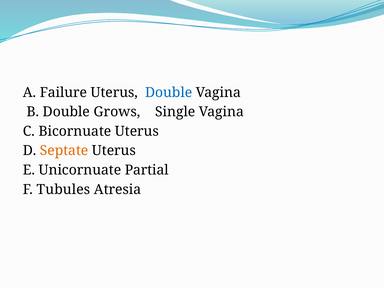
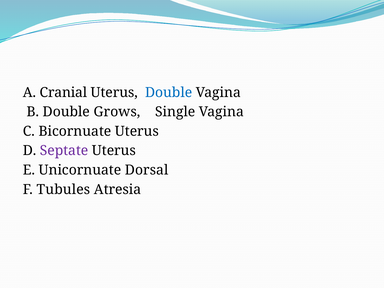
Failure: Failure -> Cranial (63, 92)
Septate colour: orange -> purple (64, 151)
Partial: Partial -> Dorsal (147, 170)
